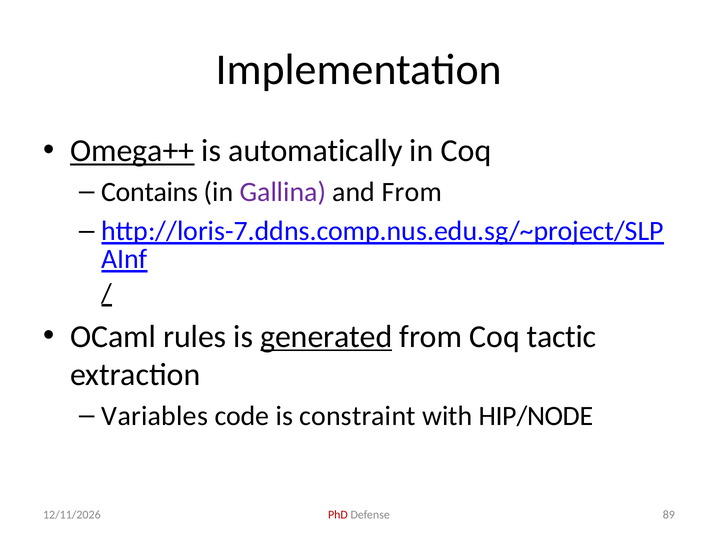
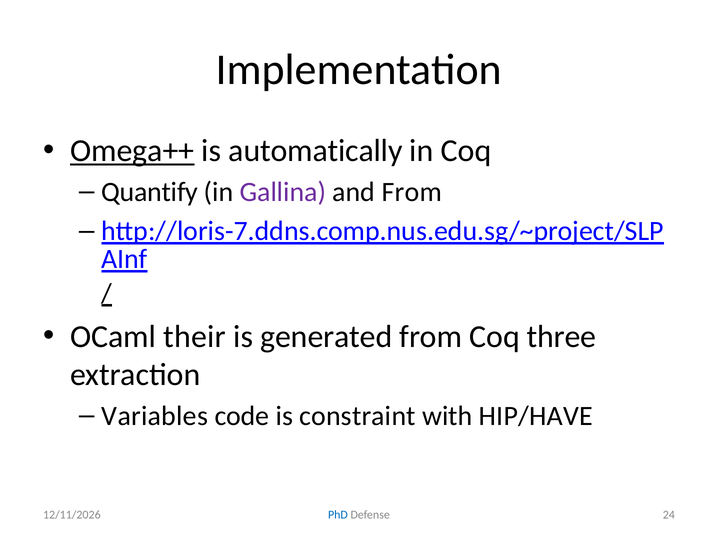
Contains: Contains -> Quantify (150, 192)
rules: rules -> their (195, 336)
generated underline: present -> none (326, 336)
tactic: tactic -> three (561, 336)
HIP/NODE: HIP/NODE -> HIP/HAVE (536, 416)
PhD colour: red -> blue (338, 514)
89: 89 -> 24 (669, 514)
